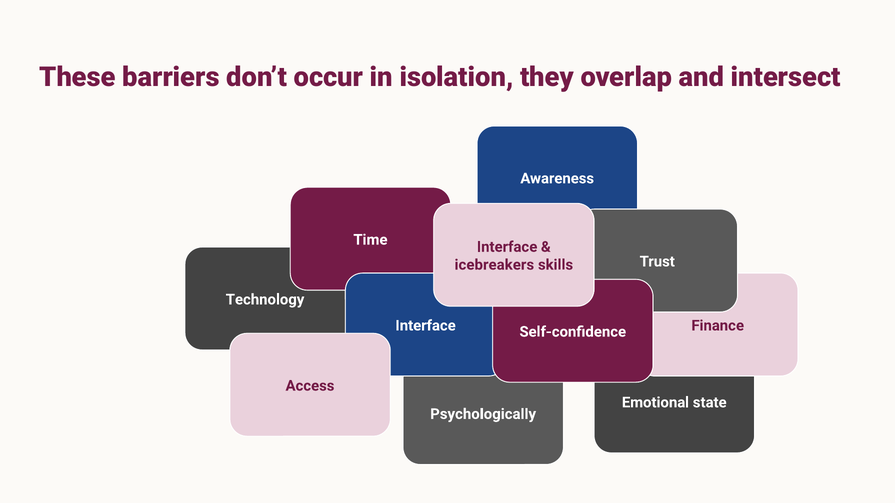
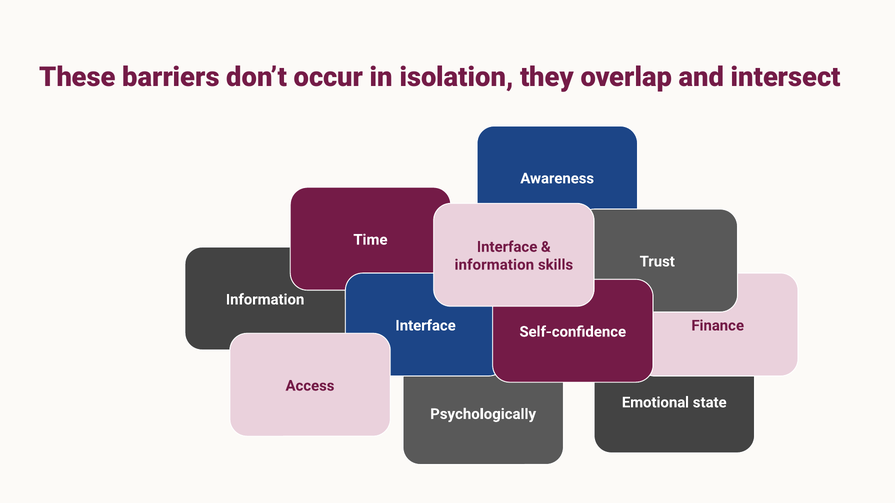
icebreakers: icebreakers -> information (494, 265)
Technology: Technology -> Information (265, 300)
